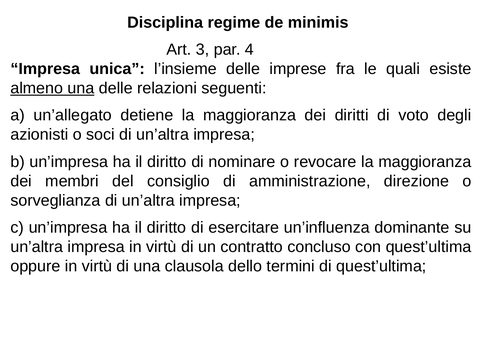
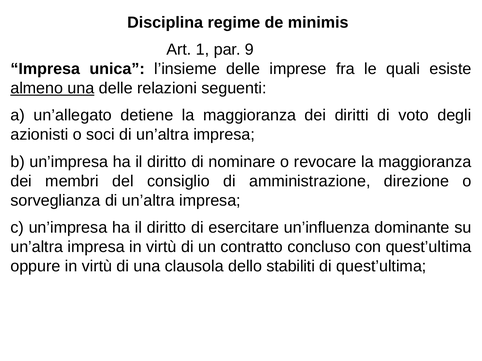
3: 3 -> 1 (203, 50)
4: 4 -> 9 (249, 50)
termini: termini -> stabiliti (291, 267)
